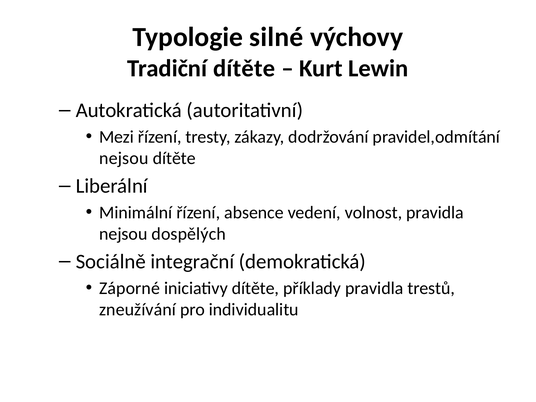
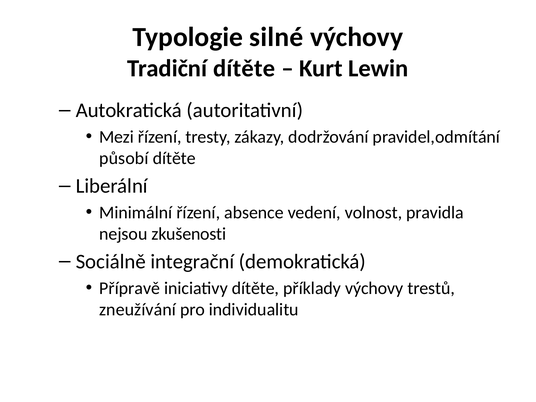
nejsou: nejsou -> působí (124, 158)
dospělých: dospělých -> zkušenosti (189, 234)
Záporné: Záporné -> Přípravě (130, 288)
příklady pravidla: pravidla -> výchovy (374, 288)
